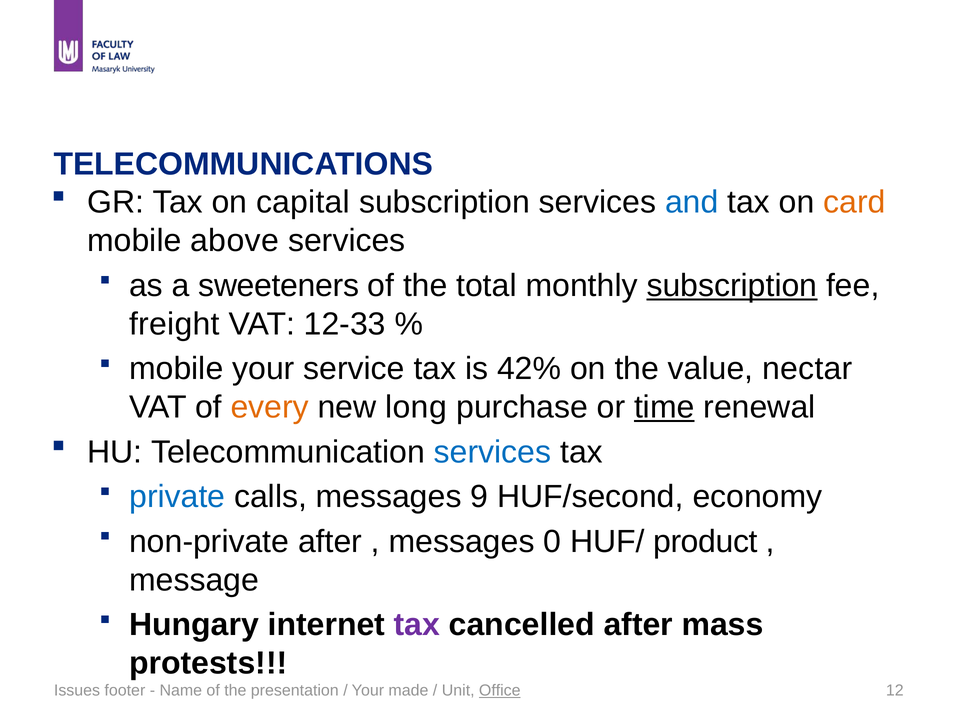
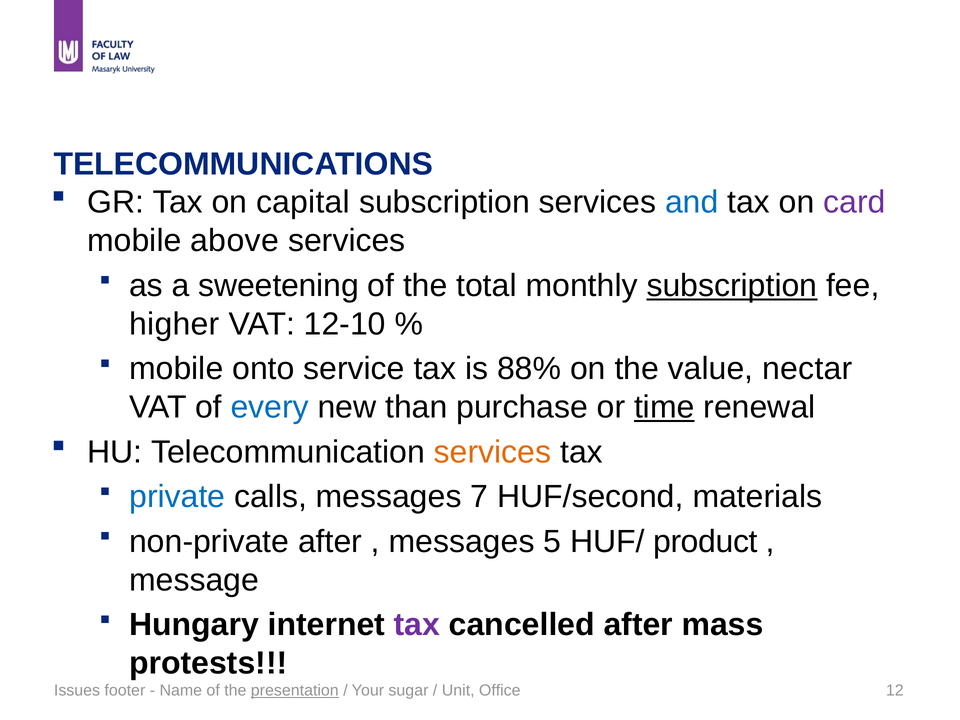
card colour: orange -> purple (854, 202)
sweeteners: sweeteners -> sweetening (279, 286)
freight: freight -> higher (174, 324)
12-33: 12-33 -> 12-10 (345, 324)
mobile your: your -> onto (263, 369)
42%: 42% -> 88% (529, 369)
every colour: orange -> blue (270, 407)
long: long -> than (416, 407)
services colour: blue -> orange (493, 452)
9: 9 -> 7 (479, 497)
economy: economy -> materials (757, 497)
0: 0 -> 5 (552, 542)
presentation underline: none -> present (295, 691)
made: made -> sugar (408, 691)
Office underline: present -> none (500, 691)
